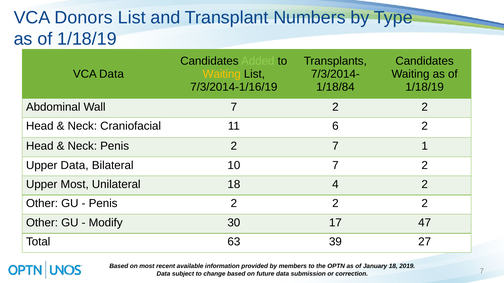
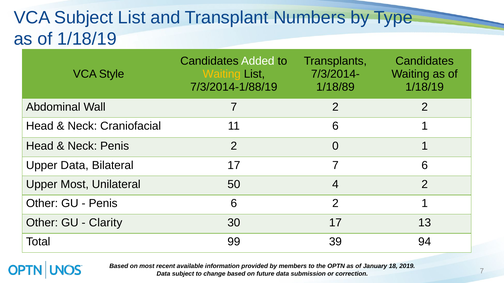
VCA Donors: Donors -> Subject (84, 18)
Added colour: light green -> white (258, 61)
VCA Data: Data -> Style (112, 74)
7/3/2014-1/16/19: 7/3/2014-1/16/19 -> 7/3/2014-1/88/19 (234, 87)
1/18/84: 1/18/84 -> 1/18/89 (335, 87)
6 2: 2 -> 1 (425, 126)
2 7: 7 -> 0 (335, 146)
Bilateral 10: 10 -> 17 (234, 166)
2: 2 -> 6 (425, 166)
Unilateral 18: 18 -> 50 (234, 185)
2: 2 -> 6 (234, 204)
2: 2 -> 1 (425, 204)
Modify: Modify -> Clarity (106, 223)
47: 47 -> 13 (425, 223)
63: 63 -> 99 (234, 242)
27: 27 -> 94 (425, 242)
